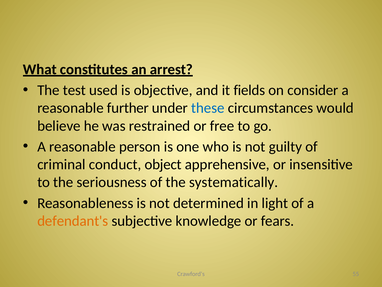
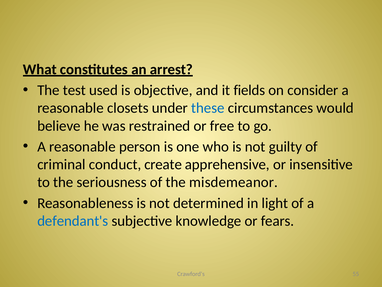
further: further -> closets (128, 108)
object: object -> create (163, 164)
systematically: systematically -> misdemeanor (234, 182)
defendant's colour: orange -> blue (73, 221)
